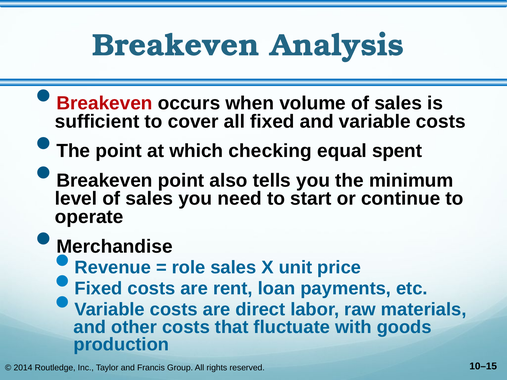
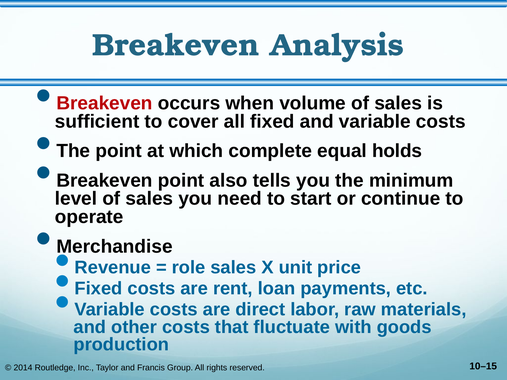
checking: checking -> complete (270, 151)
spent: spent -> holds (397, 151)
